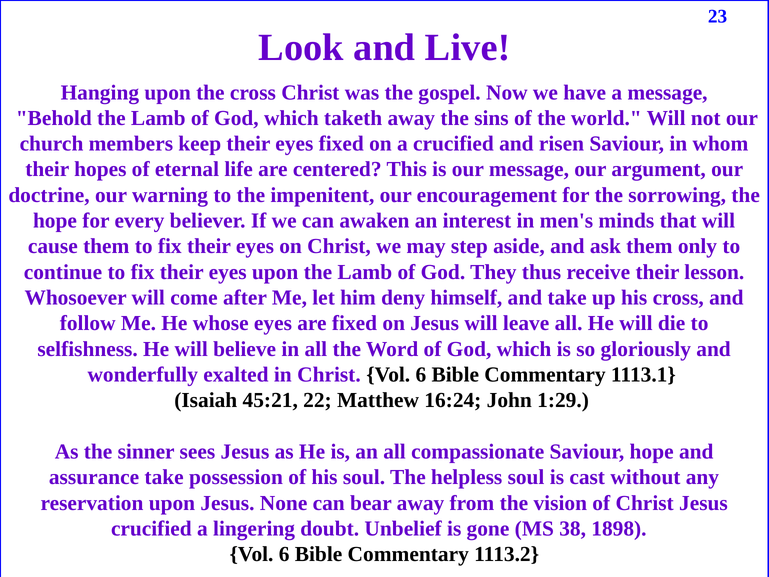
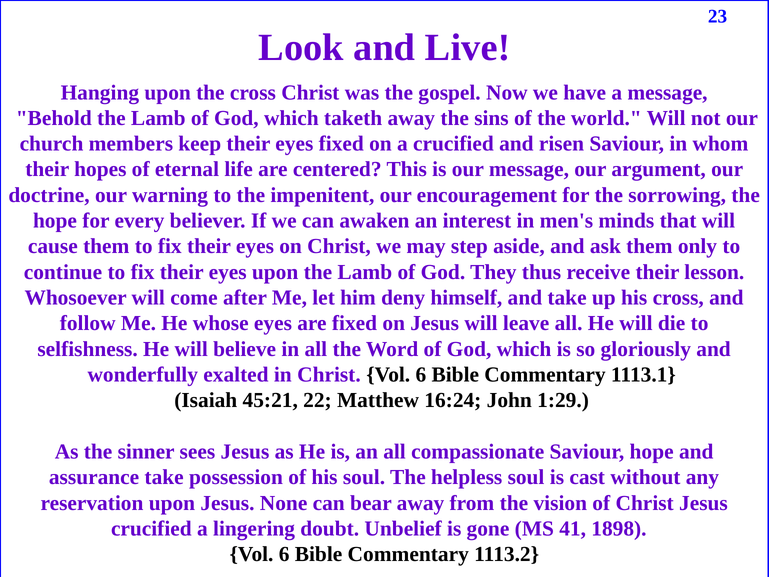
38: 38 -> 41 (573, 528)
